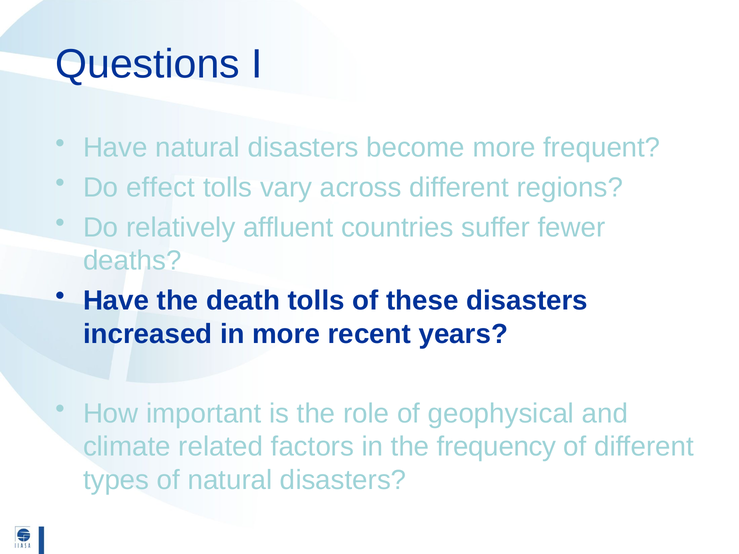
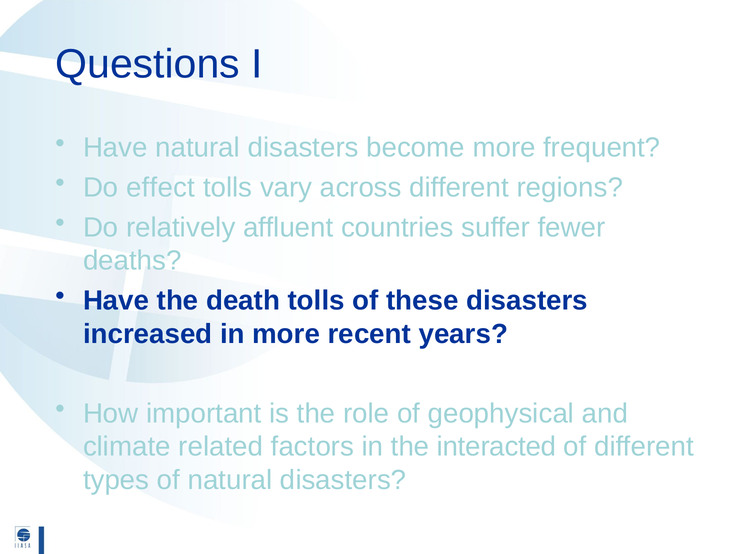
frequency: frequency -> interacted (497, 447)
